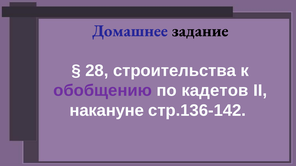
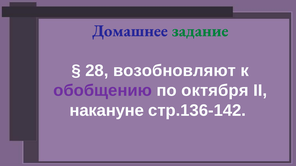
задание colour: black -> green (200, 31)
строительства: строительства -> возобновляют (174, 71)
кадетов: кадетов -> октября (215, 91)
